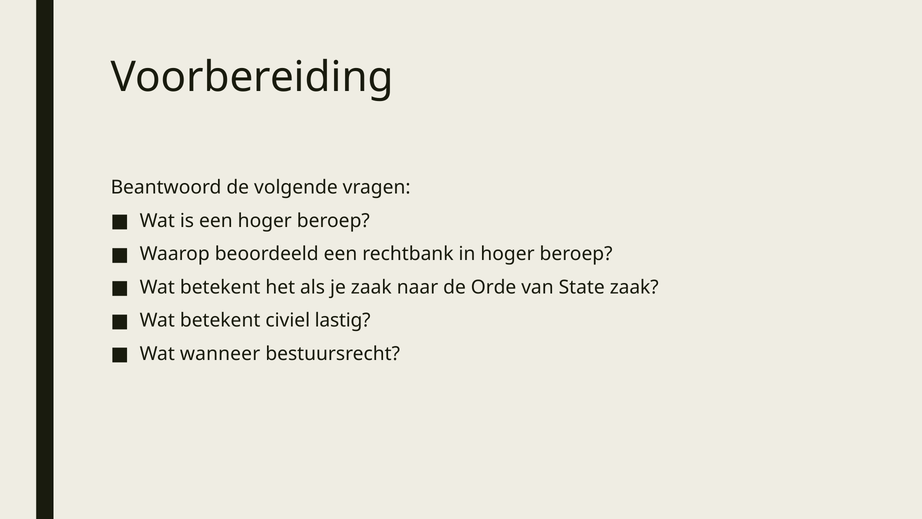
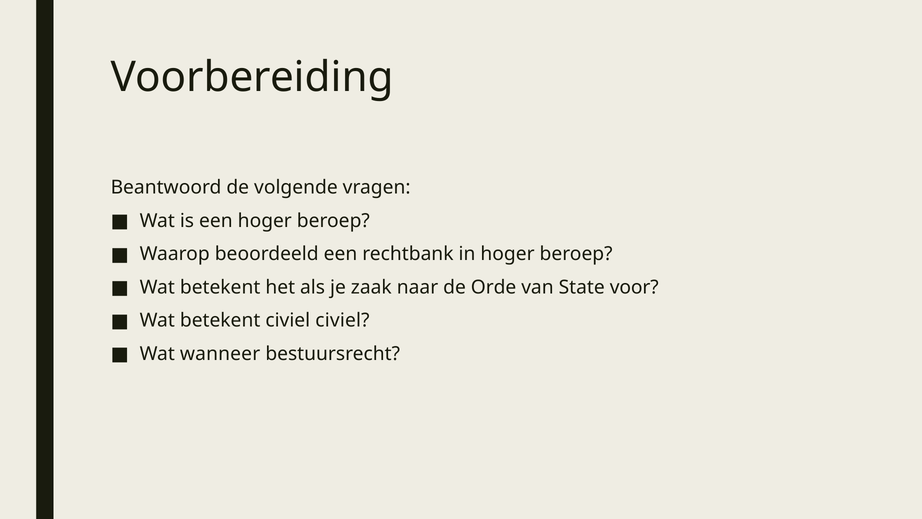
State zaak: zaak -> voor (634, 287)
civiel lastig: lastig -> civiel (342, 320)
